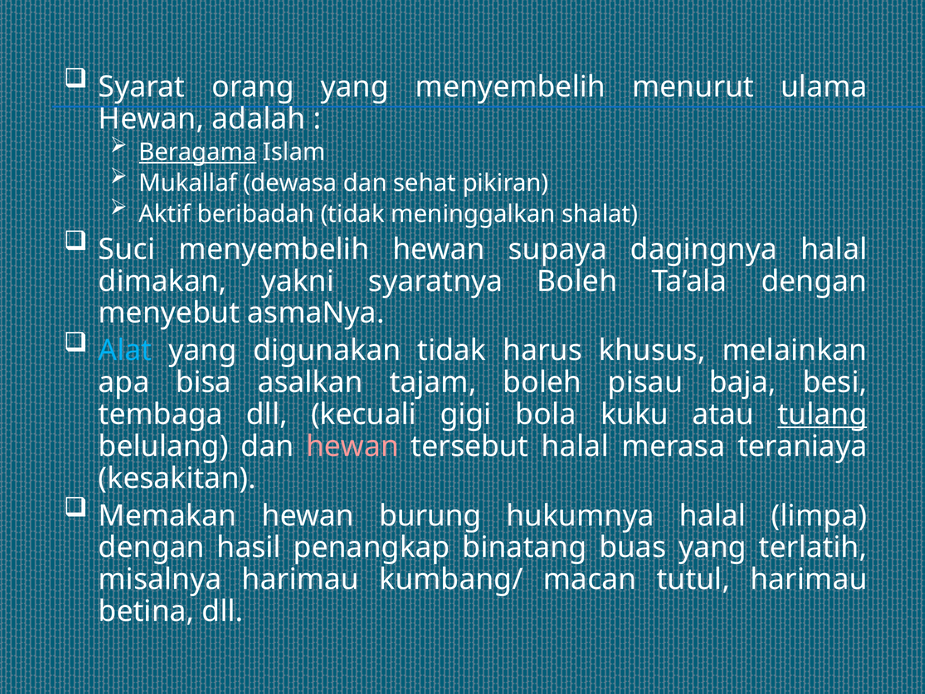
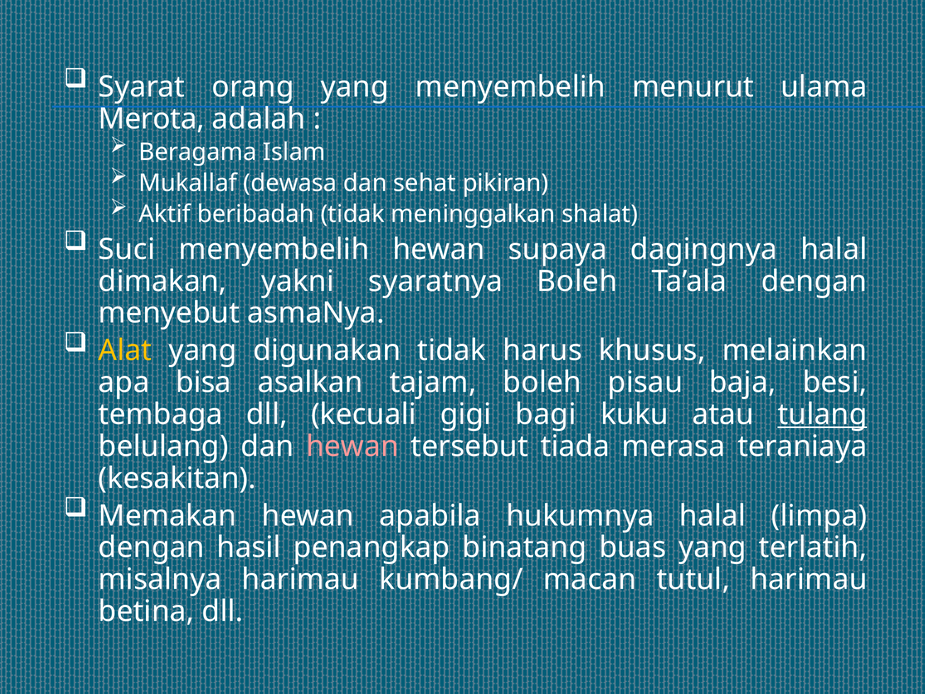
Hewan: Hewan -> Merota (151, 119)
Beragama underline: present -> none (198, 152)
Alat colour: light blue -> yellow (125, 351)
bola: bola -> bagi (546, 414)
tersebut halal: halal -> tiada (575, 446)
burung: burung -> apabila (430, 516)
